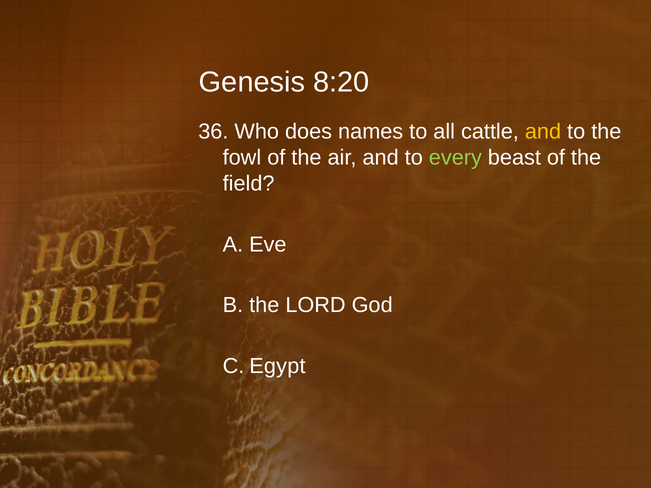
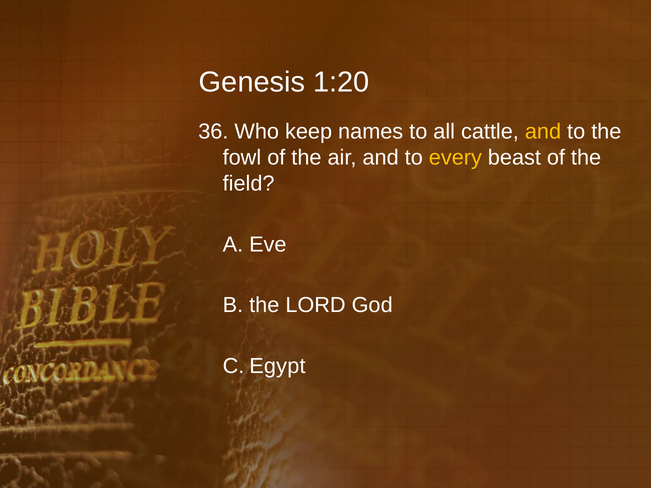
8:20: 8:20 -> 1:20 (341, 82)
does: does -> keep (309, 132)
every colour: light green -> yellow (455, 158)
